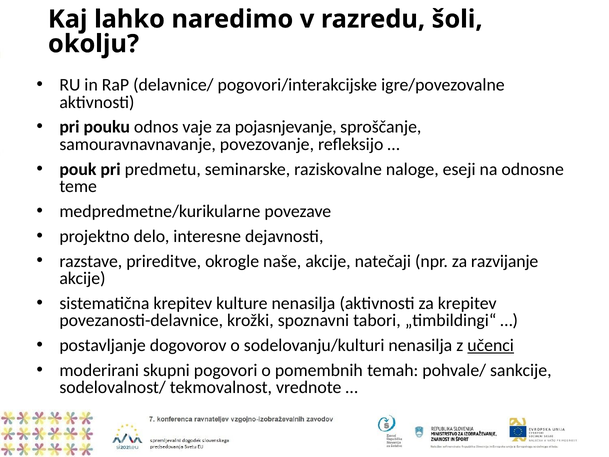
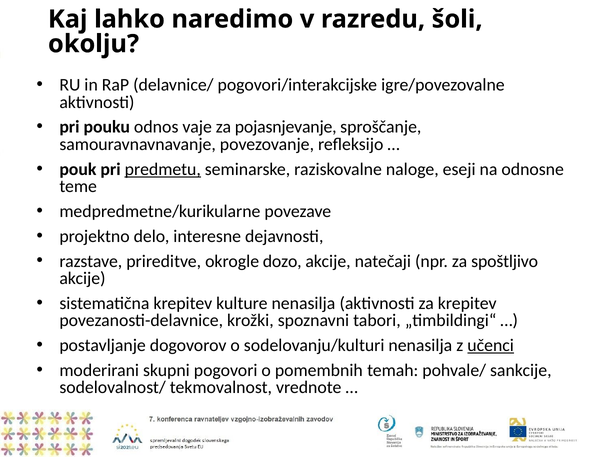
predmetu underline: none -> present (163, 169)
naše: naše -> dozo (282, 261)
razvijanje: razvijanje -> spoštljivo (505, 261)
